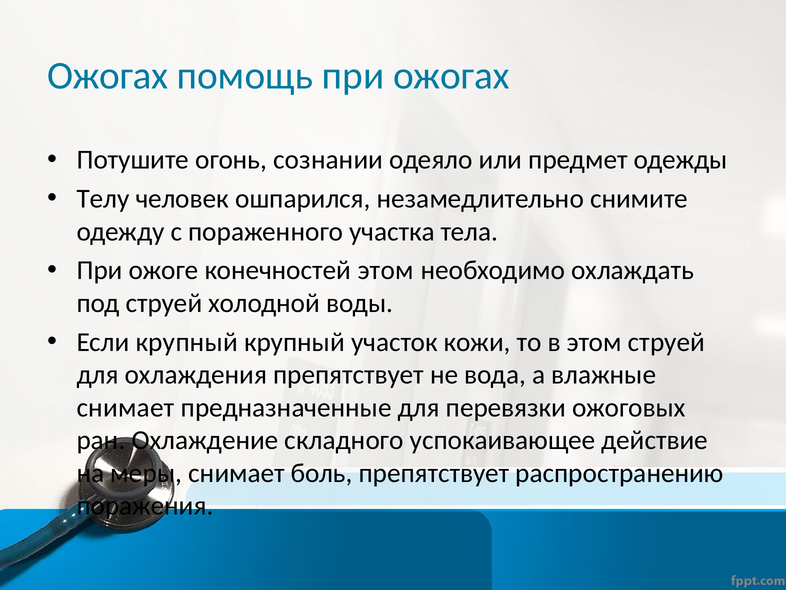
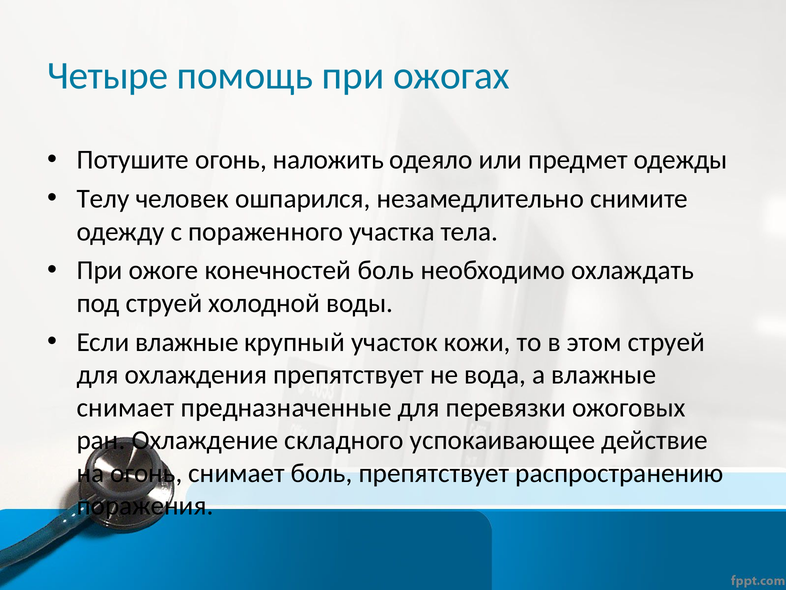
Ожогах: Ожогах -> Четыре (108, 75)
сознании: сознании -> наложить (328, 160)
конечностей этом: этом -> боль (386, 270)
Если крупный: крупный -> влажные (187, 342)
на меры: меры -> огонь (146, 473)
